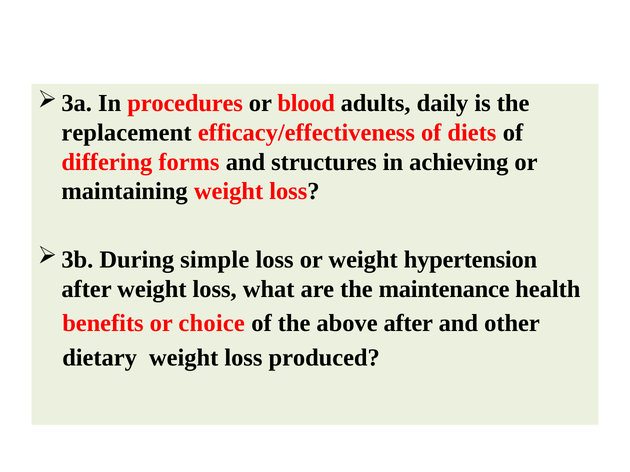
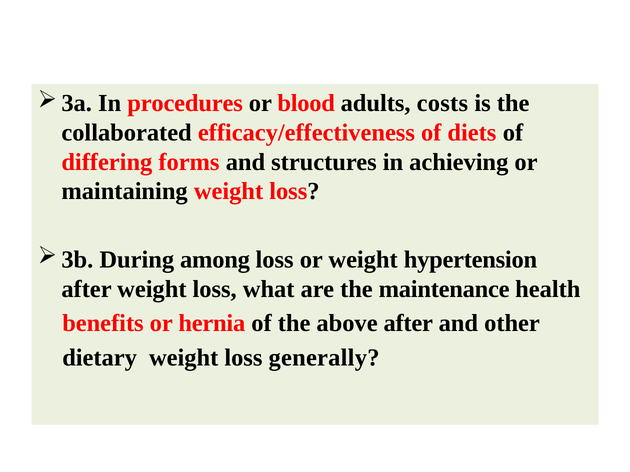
daily: daily -> costs (442, 104)
replacement: replacement -> collaborated (127, 133)
simple: simple -> among (215, 260)
choice: choice -> hernia (212, 324)
produced: produced -> generally (324, 358)
